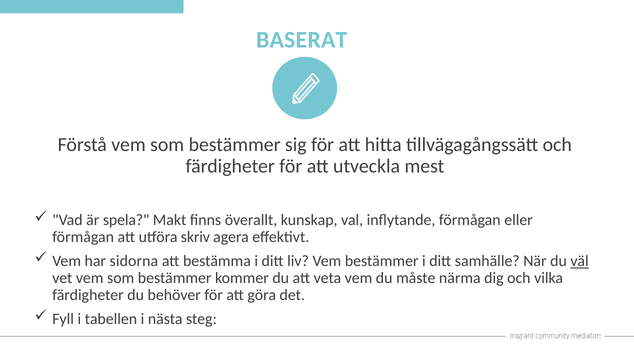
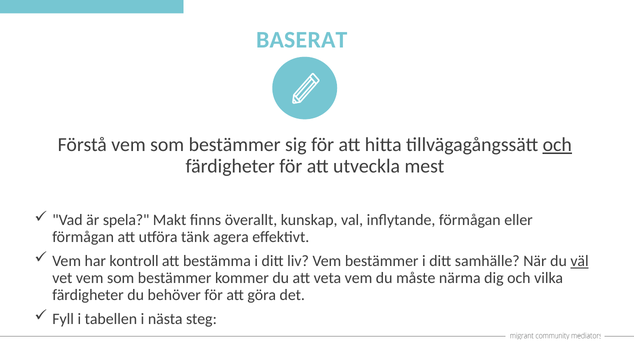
och underline: none -> present (557, 145)
skriv: skriv -> tänk (195, 237)
sidorna: sidorna -> kontroll (134, 261)
